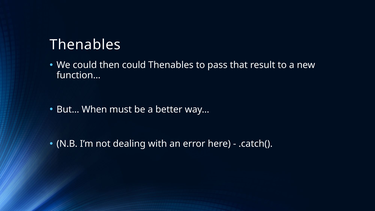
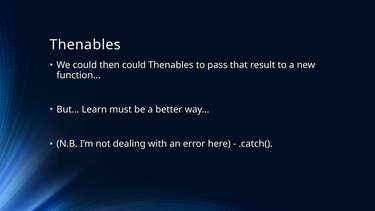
When: When -> Learn (94, 109)
